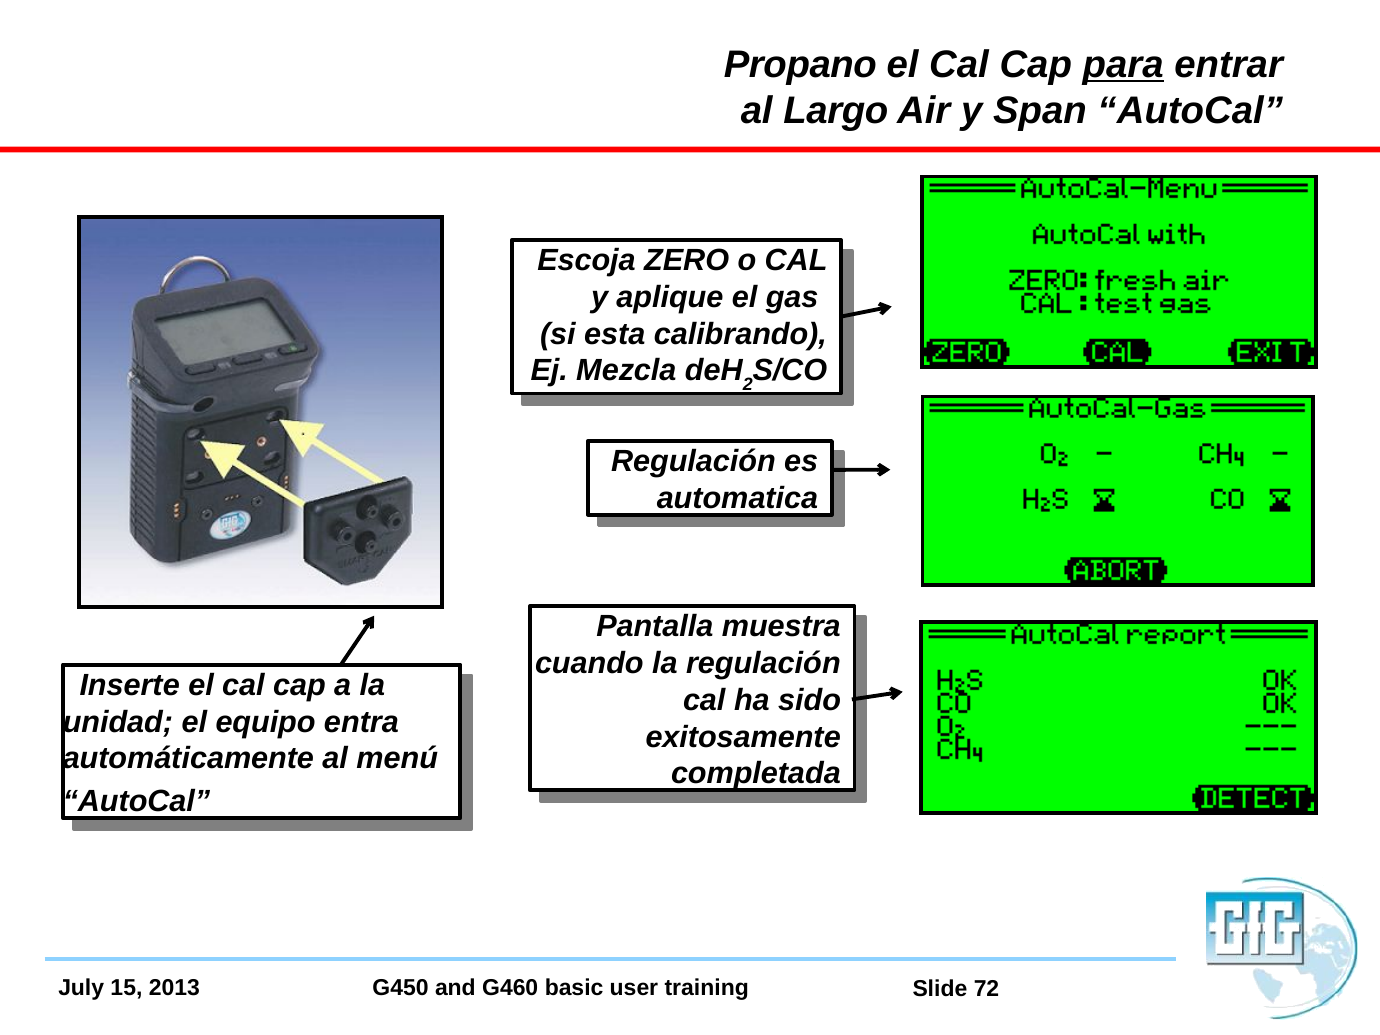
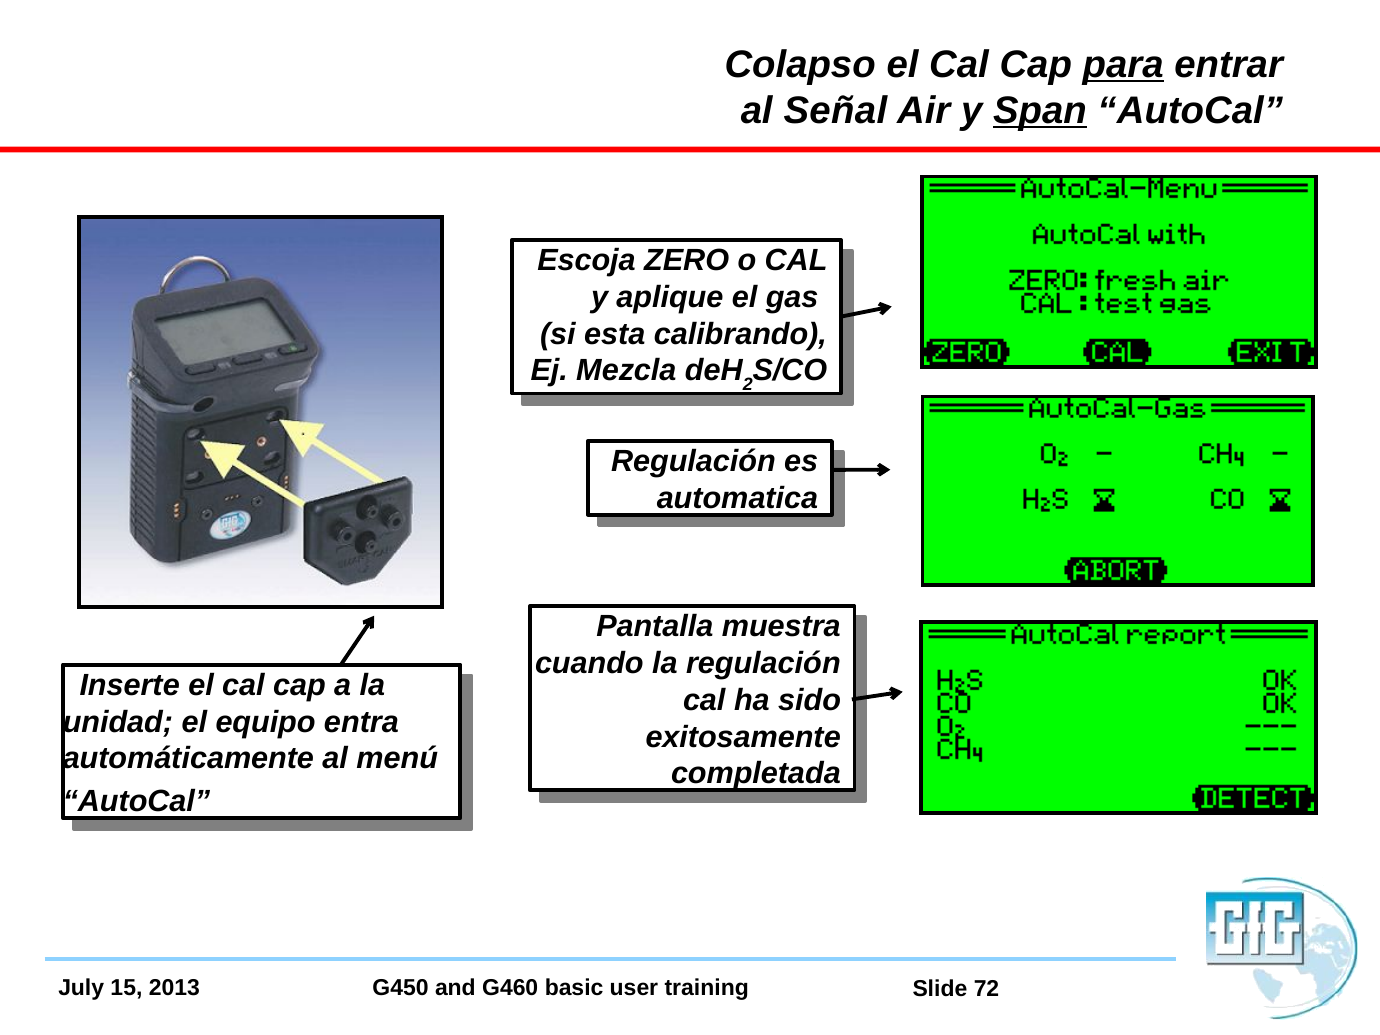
Propano: Propano -> Colapso (800, 65)
Largo: Largo -> Señal (835, 111)
Span underline: none -> present (1040, 111)
